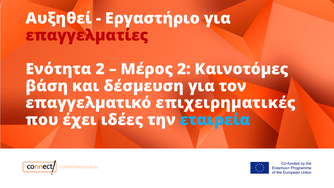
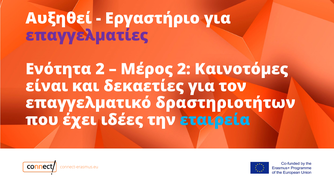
επαγγελματίες colour: red -> purple (87, 35)
βάση: βάση -> είναι (47, 86)
δέσμευση: δέσμευση -> δεκαετίες (144, 86)
επιχειρηματικές: επιχειρηματικές -> δραστηριοτήτων (226, 103)
